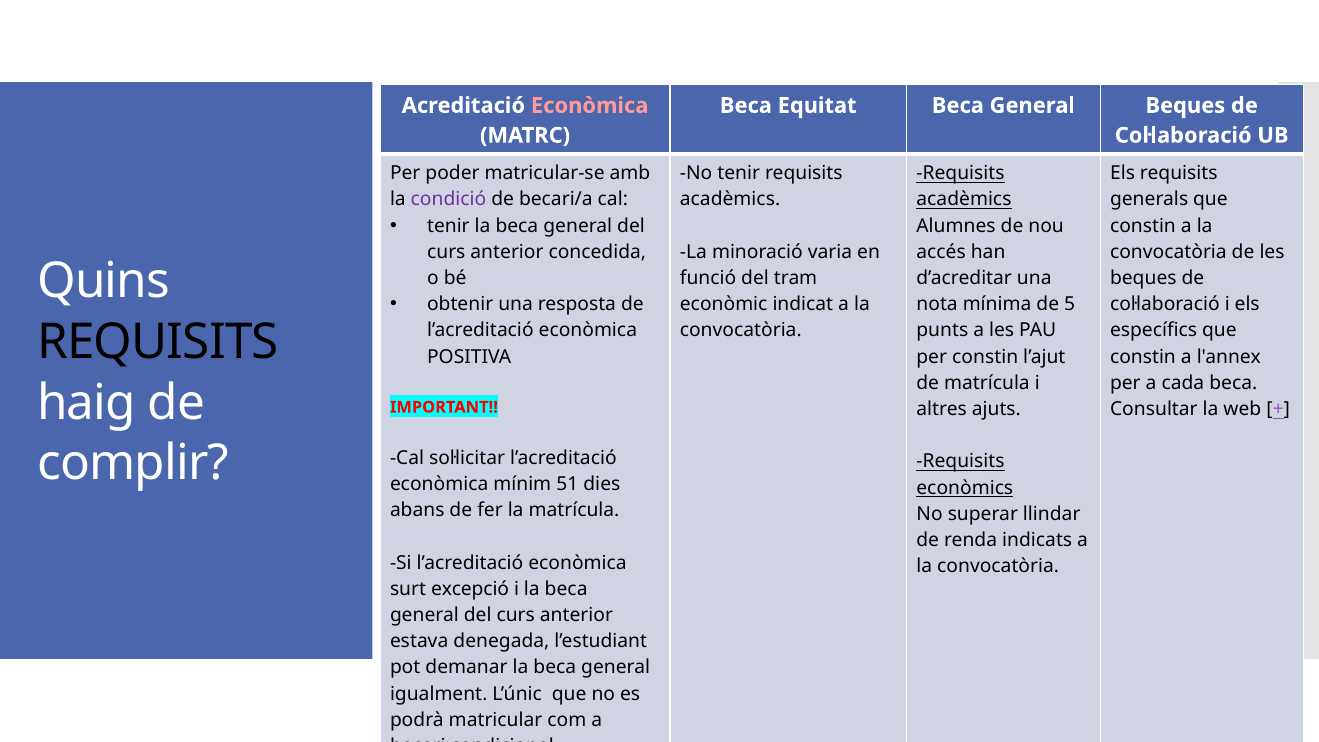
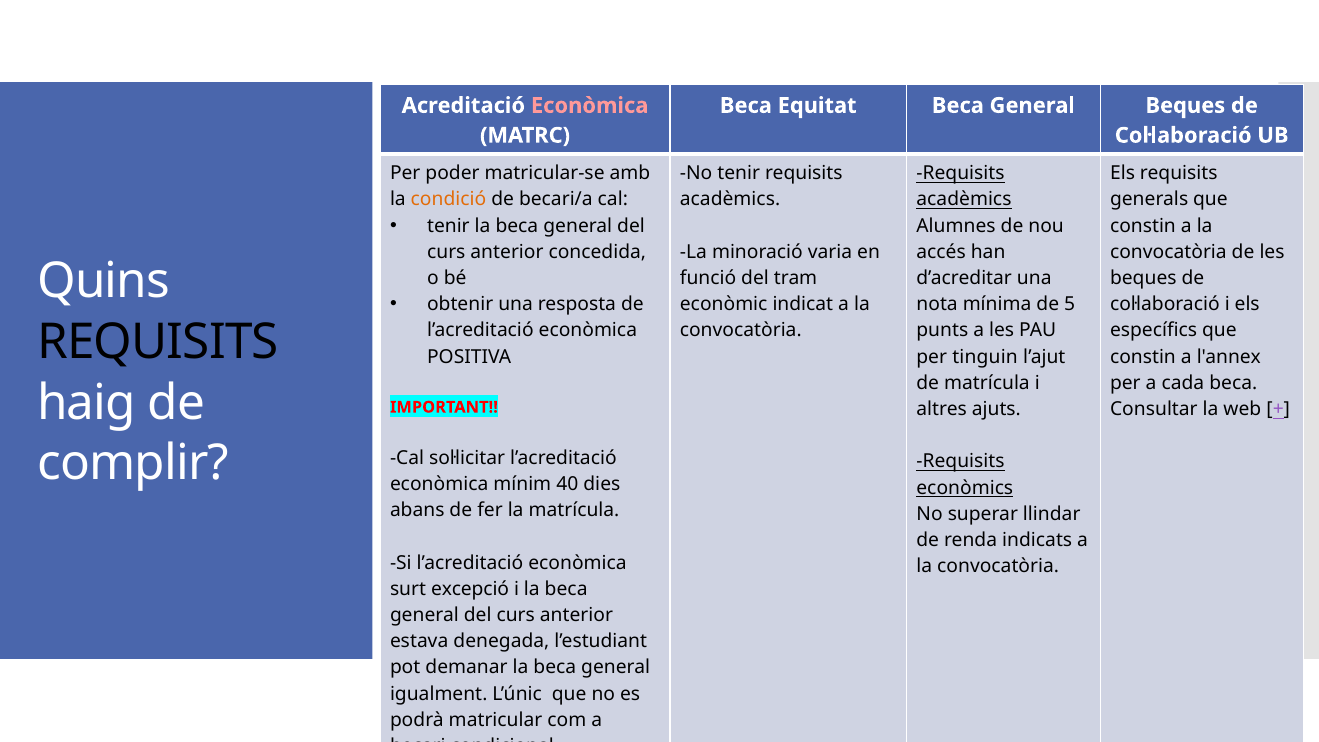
condició colour: purple -> orange (448, 199)
per constin: constin -> tinguin (985, 357)
51: 51 -> 40 (567, 484)
